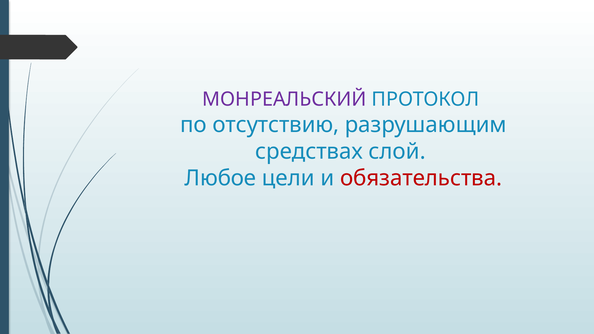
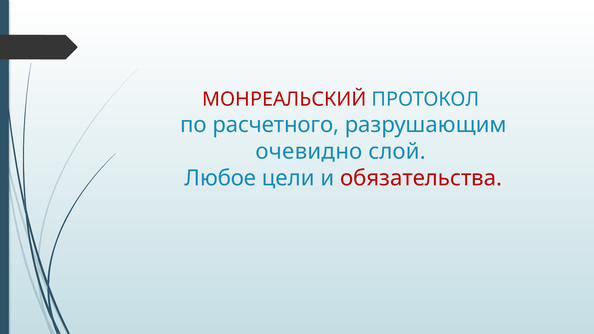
МОНРЕАЛЬСКИЙ colour: purple -> red (284, 99)
отсутствию: отсутствию -> расчетного (276, 125)
средствах: средствах -> очевидно (309, 152)
